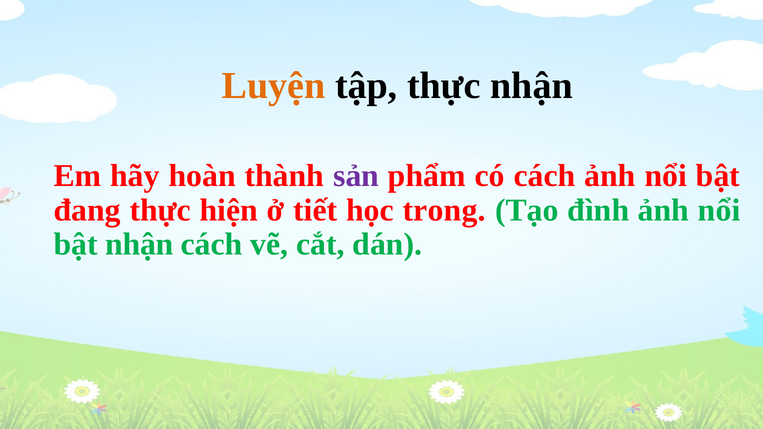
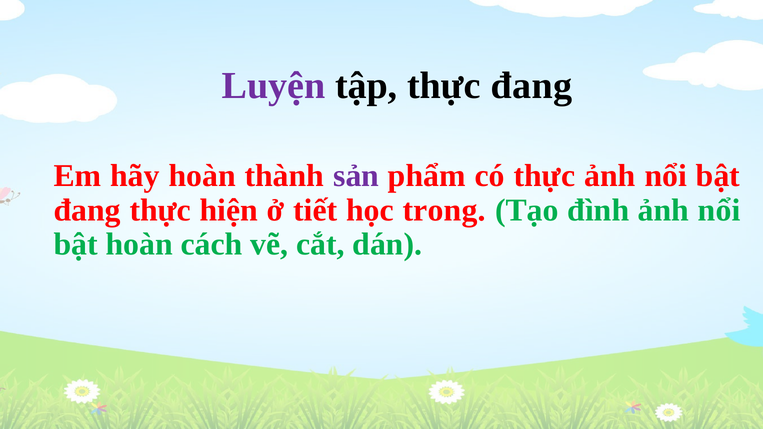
Luyện colour: orange -> purple (274, 86)
thực nhận: nhận -> đang (531, 86)
có cách: cách -> thực (544, 176)
bật nhận: nhận -> hoàn (139, 244)
